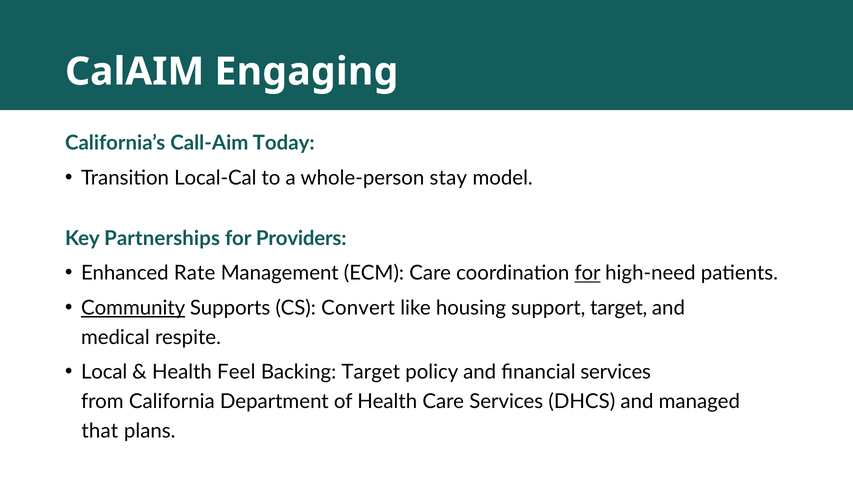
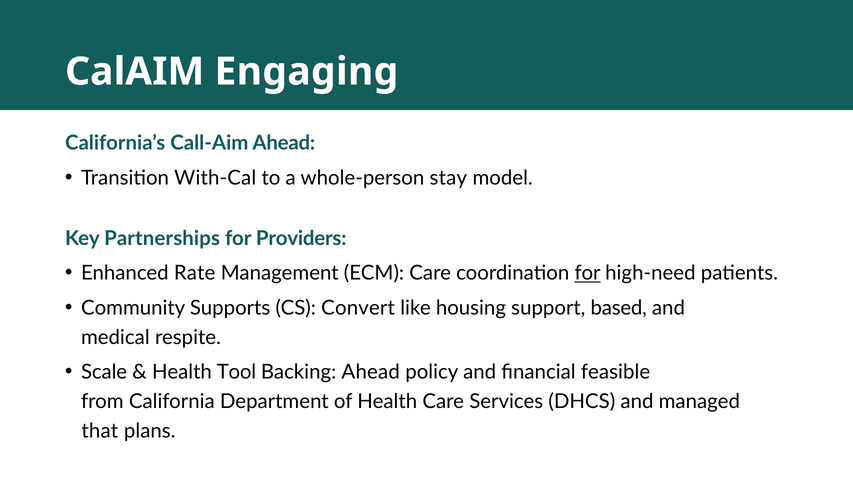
Call-Aim Today: Today -> Ahead (284, 143)
Local-Cal: Local-Cal -> With-Cal (215, 178)
Community underline: present -> none (133, 308)
support target: target -> based (619, 308)
Local: Local -> Scale (104, 372)
Feel: Feel -> Tool (236, 372)
Backing Target: Target -> Ahead (371, 372)
financial services: services -> feasible (616, 372)
